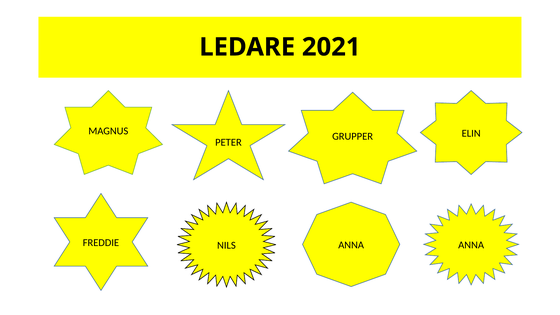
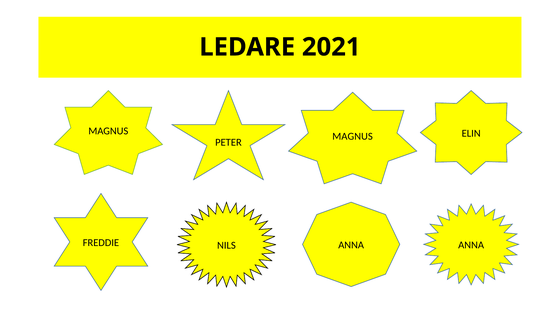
GRUPPER: GRUPPER -> MAGNUS (353, 137)
